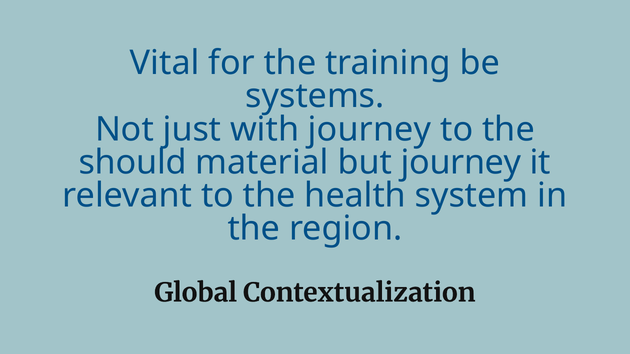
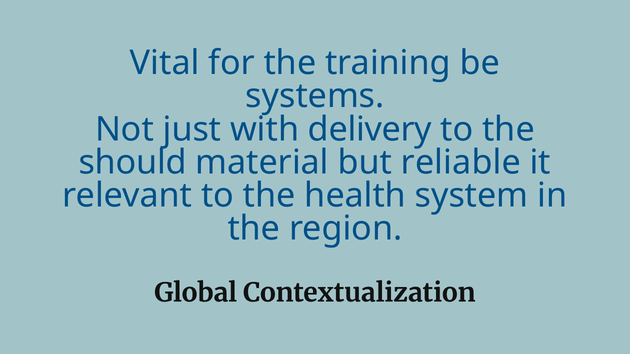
with journey: journey -> delivery (370, 129)
but journey: journey -> reliable (461, 163)
